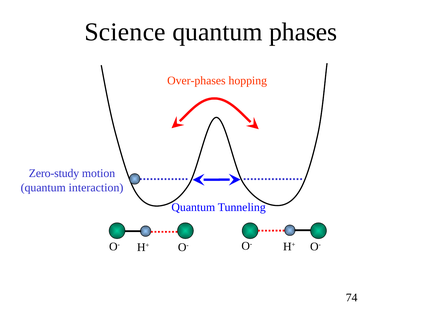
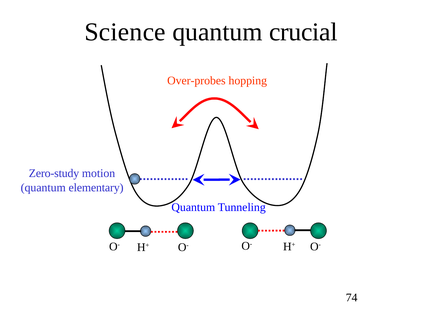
phases: phases -> crucial (303, 32)
Over-phases: Over-phases -> Over-probes (196, 81)
interaction: interaction -> elementary (96, 188)
